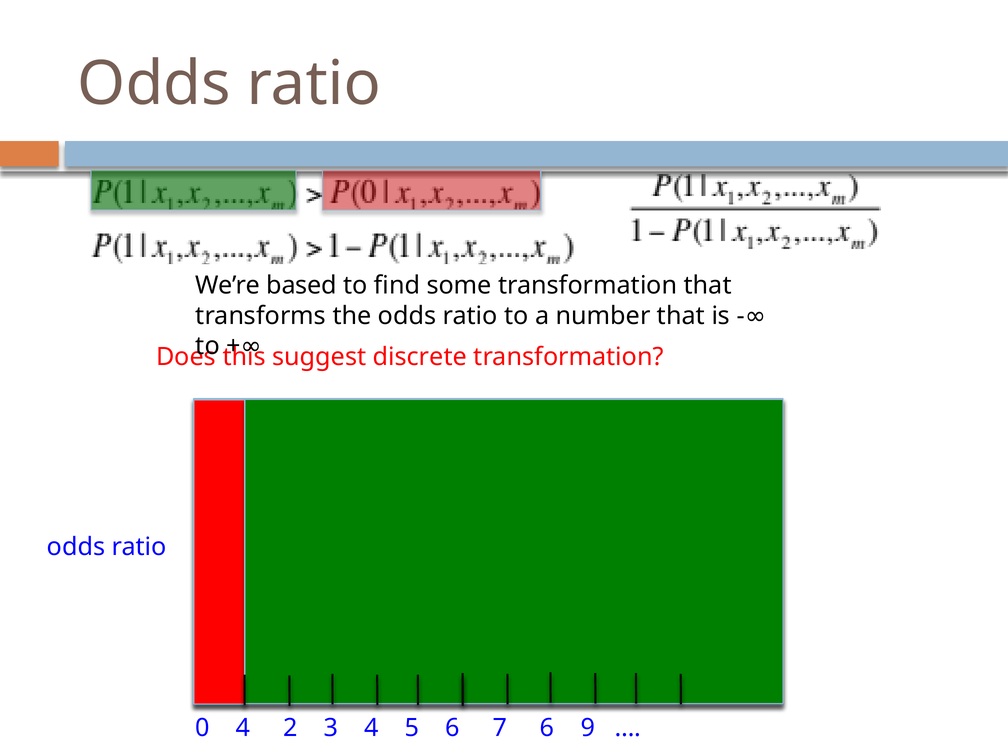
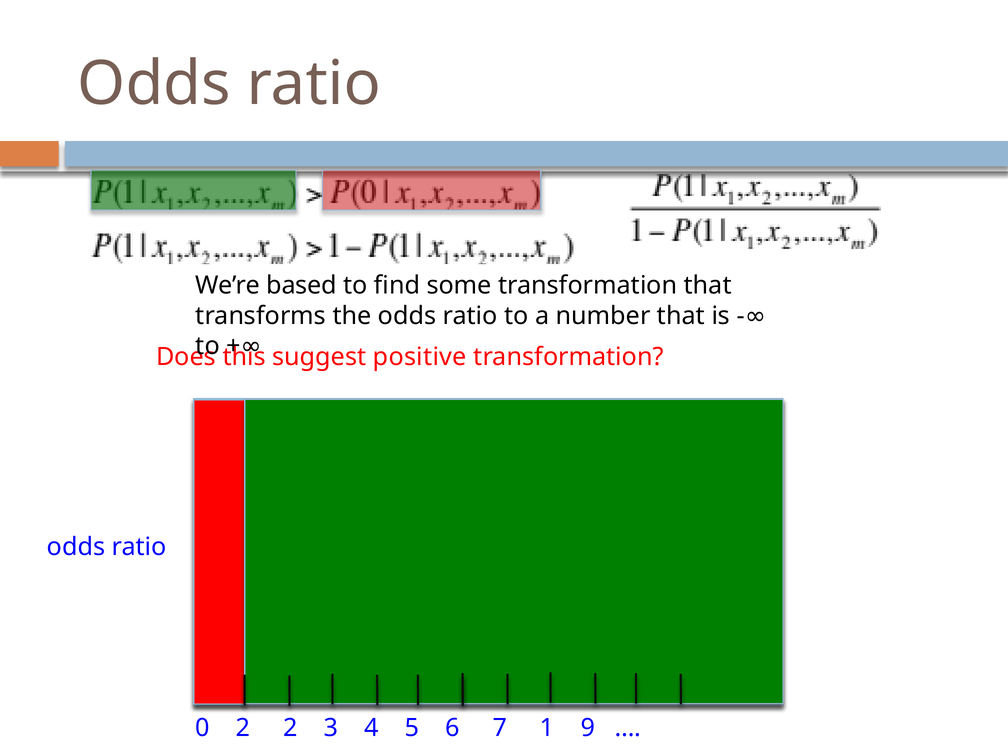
discrete: discrete -> positive (420, 357)
0 4: 4 -> 2 (243, 728)
7 6: 6 -> 1 (547, 728)
